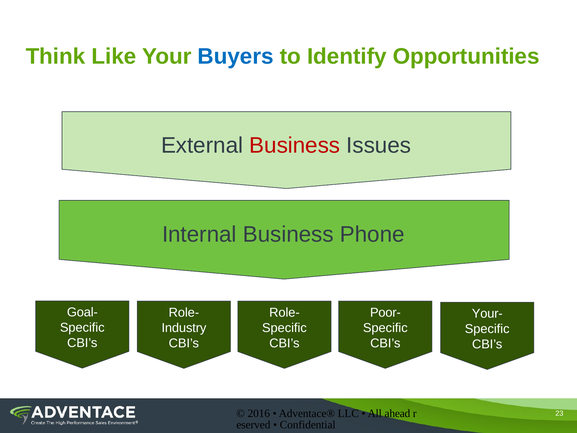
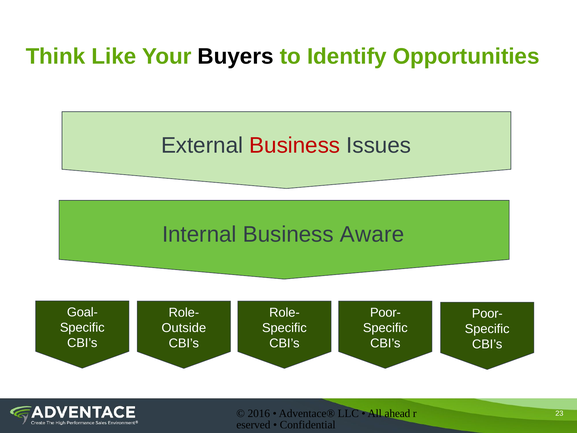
Buyers colour: blue -> black (236, 56)
Phone: Phone -> Aware (372, 234)
Your-: Your- -> Poor- (487, 313)
Industry: Industry -> Outside (184, 328)
